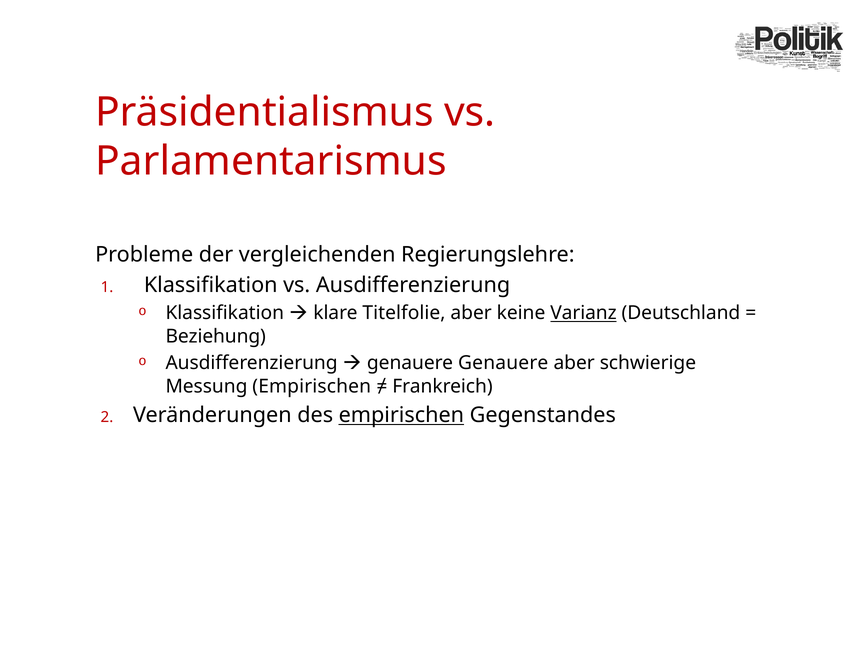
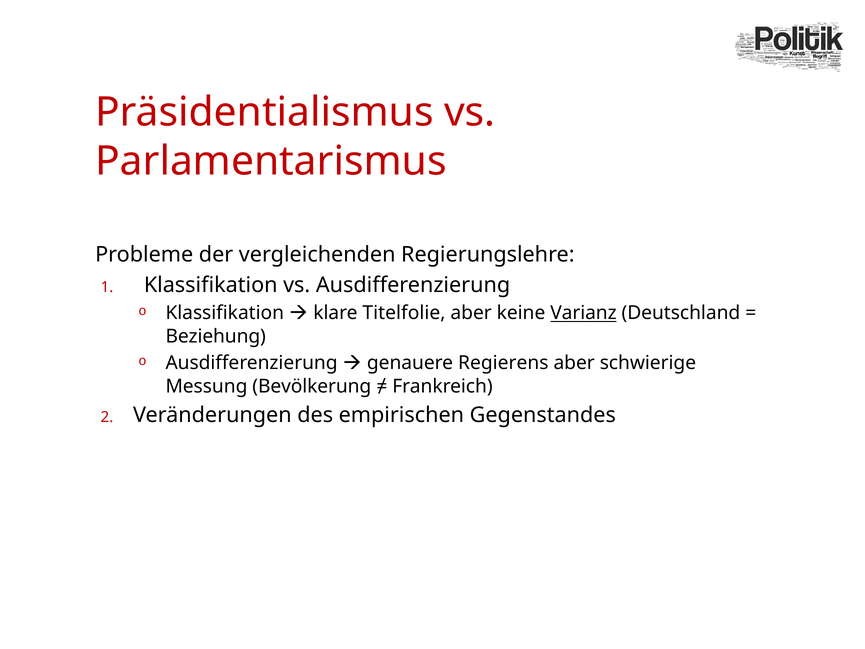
genauere Genauere: Genauere -> Regierens (503, 363)
Messung Empirischen: Empirischen -> Bevölkerung (312, 386)
empirischen underline: present -> none (401, 415)
